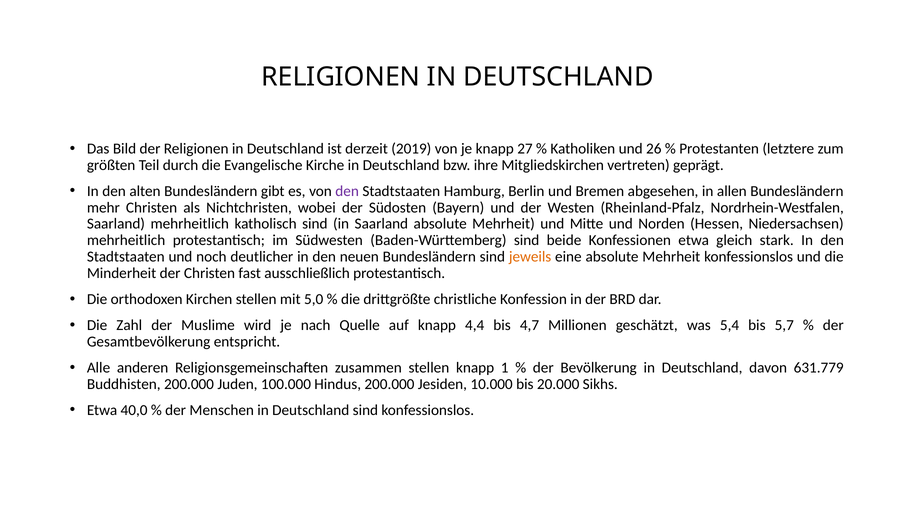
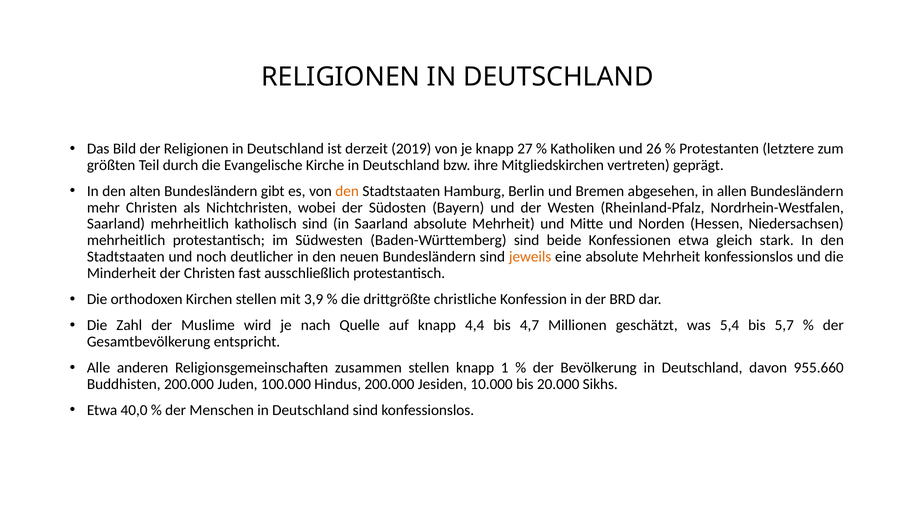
den colour: purple -> orange (347, 191)
5,0: 5,0 -> 3,9 (314, 299)
631.779: 631.779 -> 955.660 (819, 367)
